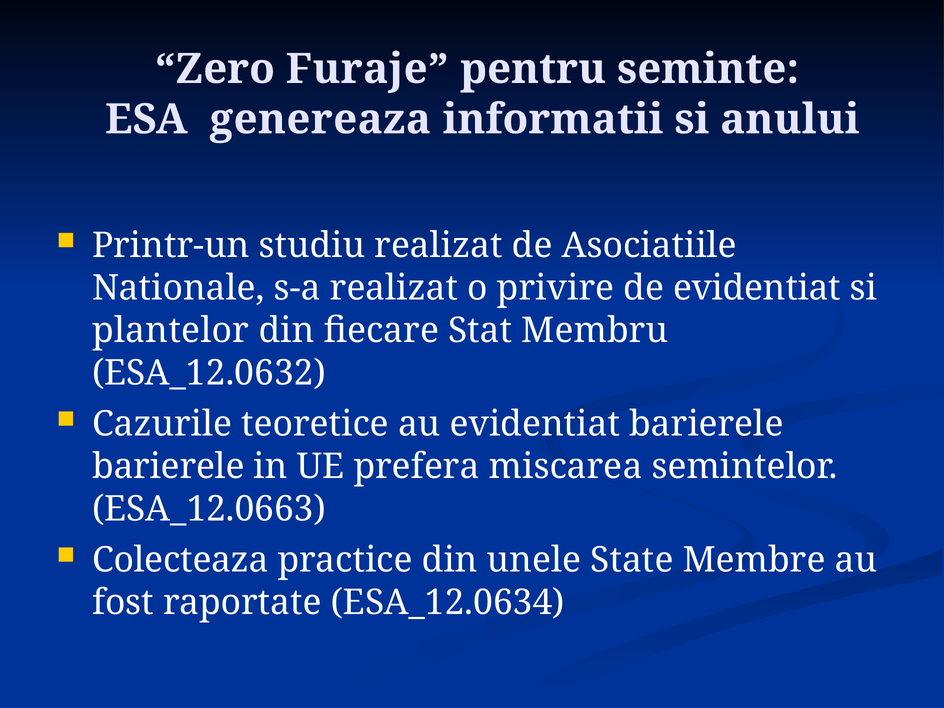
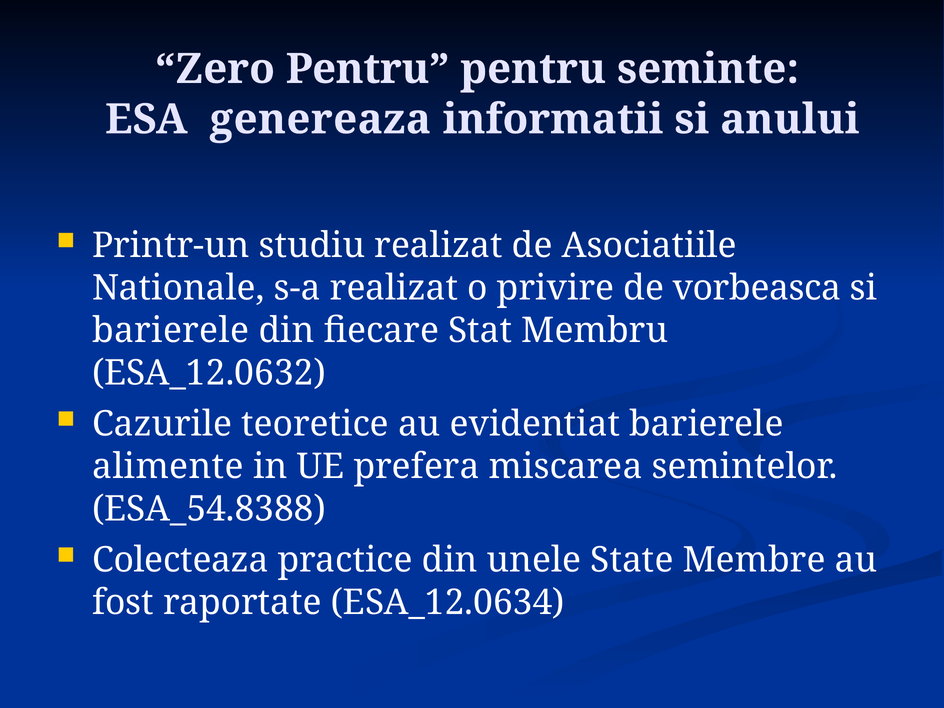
Zero Furaje: Furaje -> Pentru (368, 69)
de evidentiat: evidentiat -> vorbeasca (757, 288)
plantelor: plantelor -> barierele (171, 331)
barierele: barierele -> alimente (168, 467)
ESA_12.0663: ESA_12.0663 -> ESA_54.8388 (209, 509)
